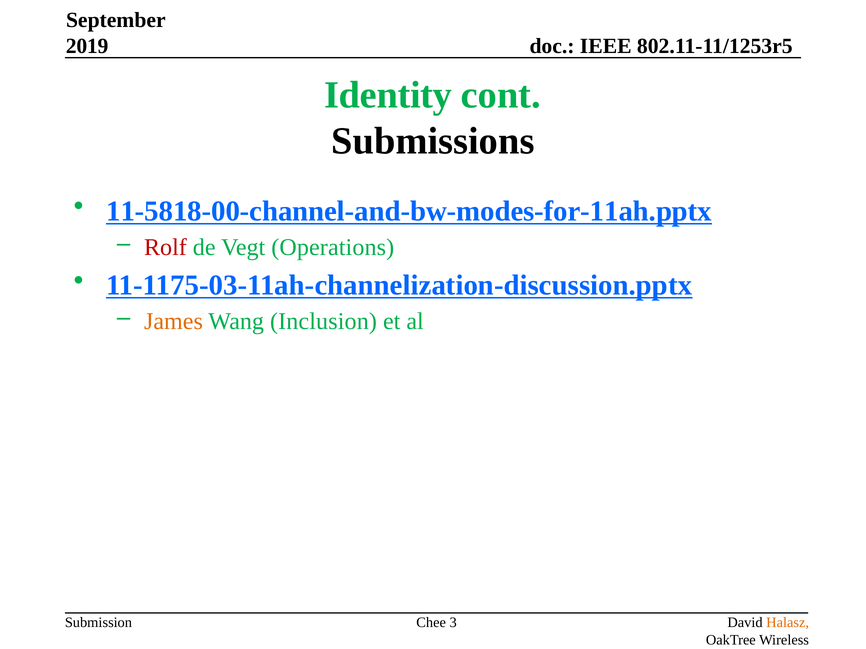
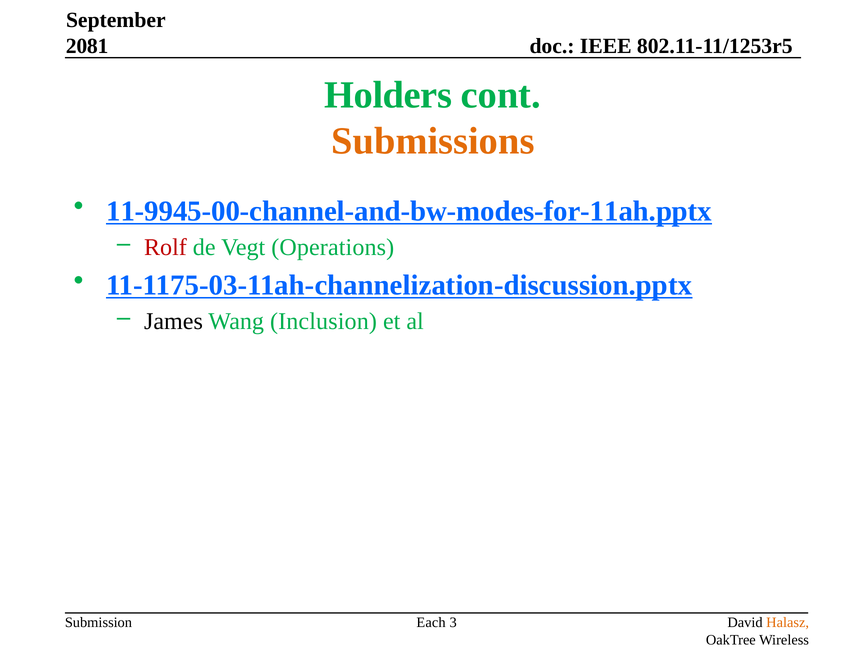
2019: 2019 -> 2081 (87, 46)
Identity: Identity -> Holders (388, 95)
Submissions colour: black -> orange (433, 141)
11-5818-00-channel-and-bw-modes-for-11ah.pptx: 11-5818-00-channel-and-bw-modes-for-11ah.pptx -> 11-9945-00-channel-and-bw-modes-for-11ah.pptx (409, 211)
James colour: orange -> black (173, 322)
Chee: Chee -> Each (431, 623)
